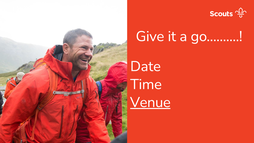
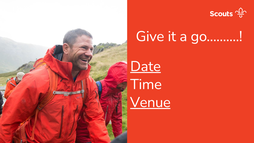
Date underline: none -> present (146, 66)
